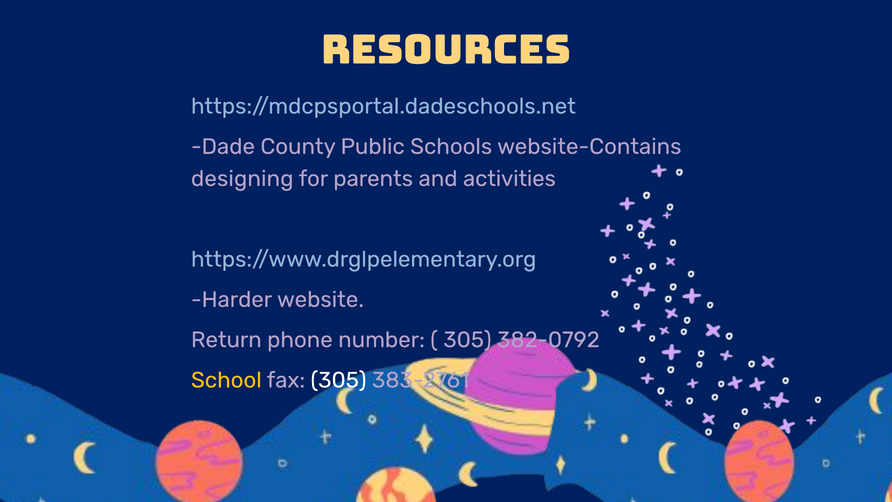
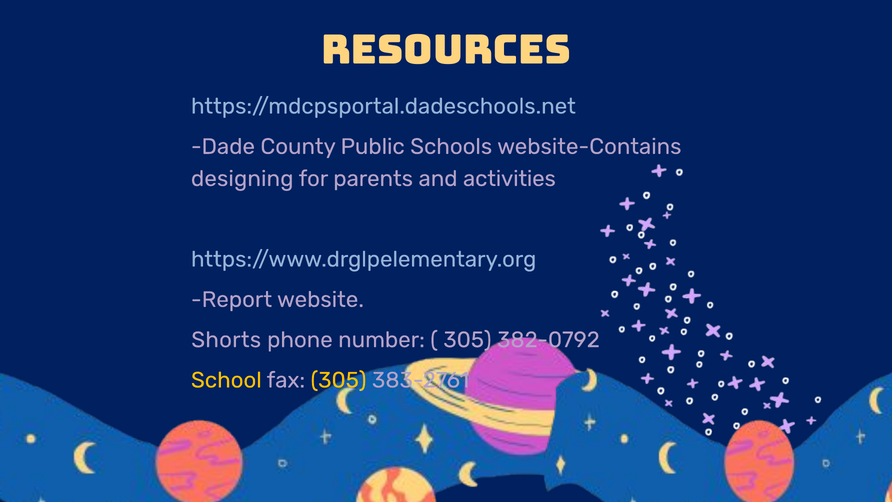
Harder: Harder -> Report (232, 299)
Return: Return -> Shorts (226, 340)
305 colour: white -> yellow (339, 380)
